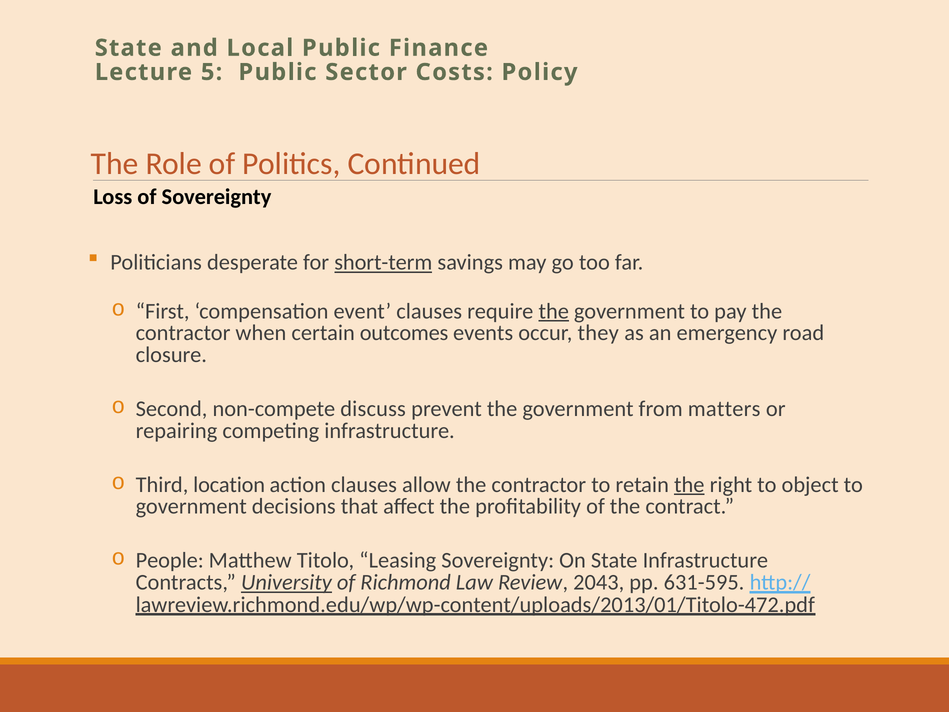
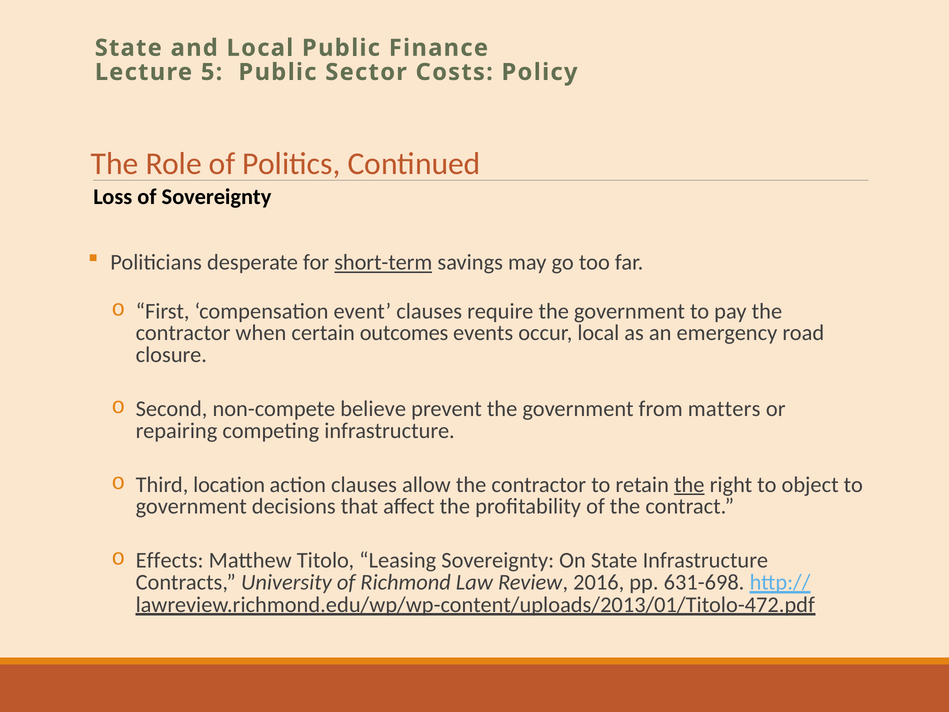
the underline: present -> none (554, 311)
occur they: they -> local (598, 333)
discuss: discuss -> believe (373, 409)
People: People -> Effects (170, 560)
University underline: present -> none (286, 582)
2043: 2043 -> 2016 (599, 582)
631-595: 631-595 -> 631-698 (704, 582)
